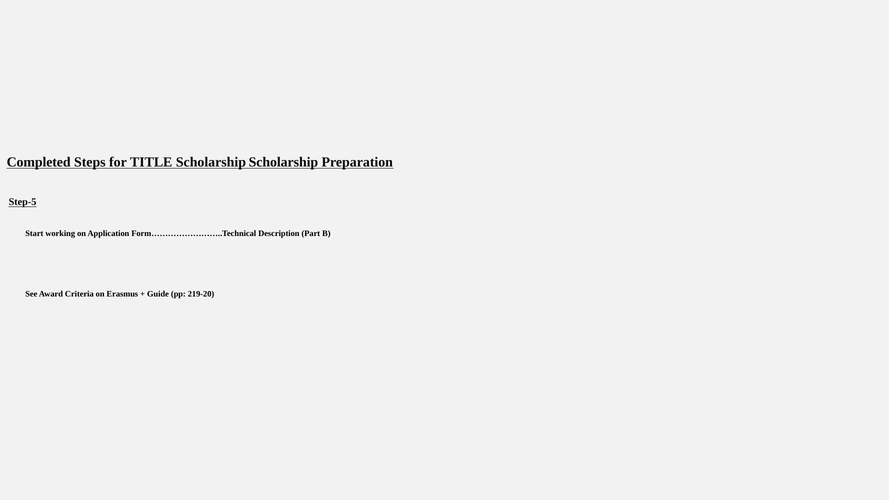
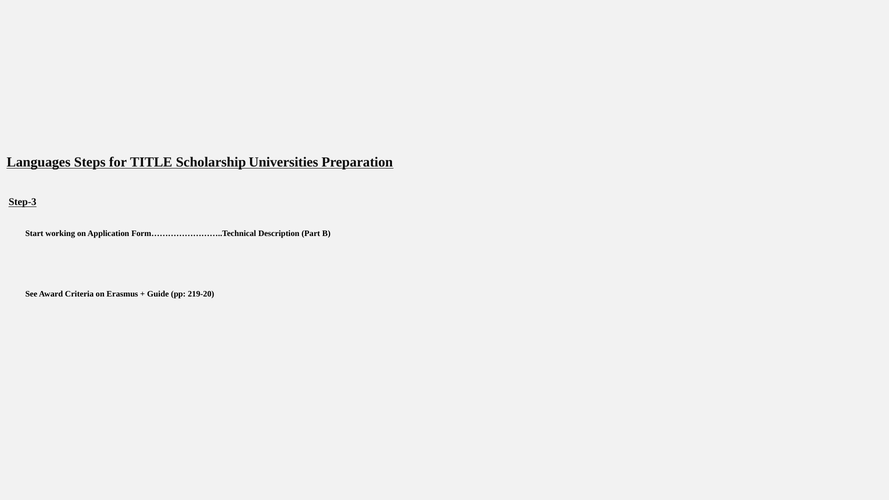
Completed: Completed -> Languages (39, 162)
Scholarship Scholarship: Scholarship -> Universities (283, 162)
Step-5: Step-5 -> Step-3 (23, 202)
